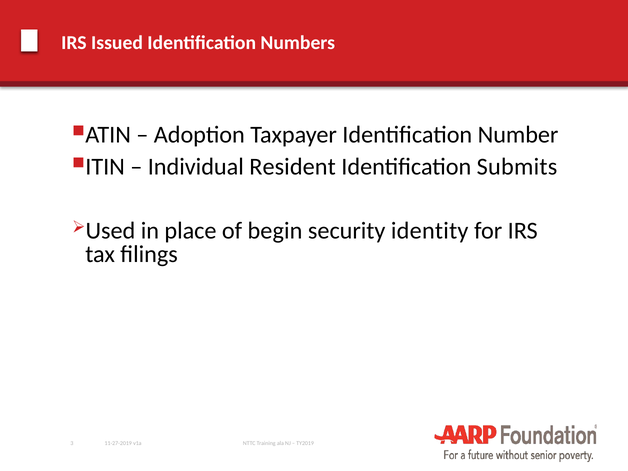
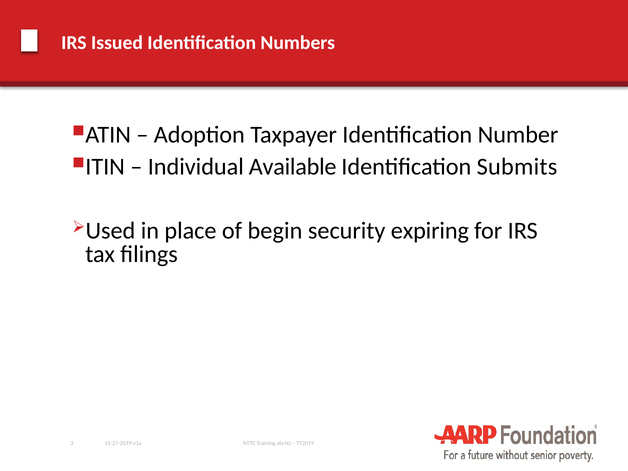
Resident: Resident -> Available (293, 167)
identity: identity -> expiring (430, 231)
